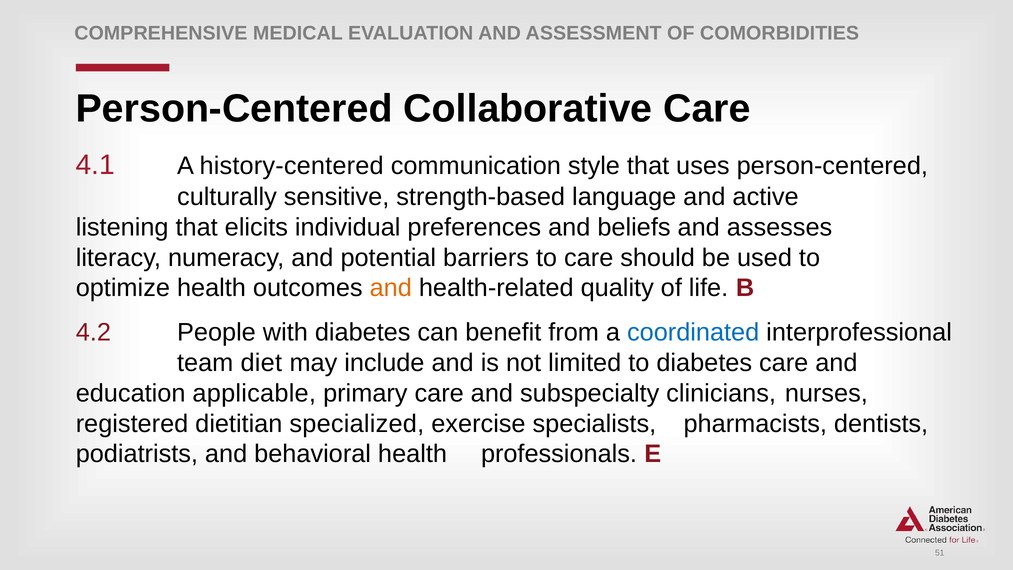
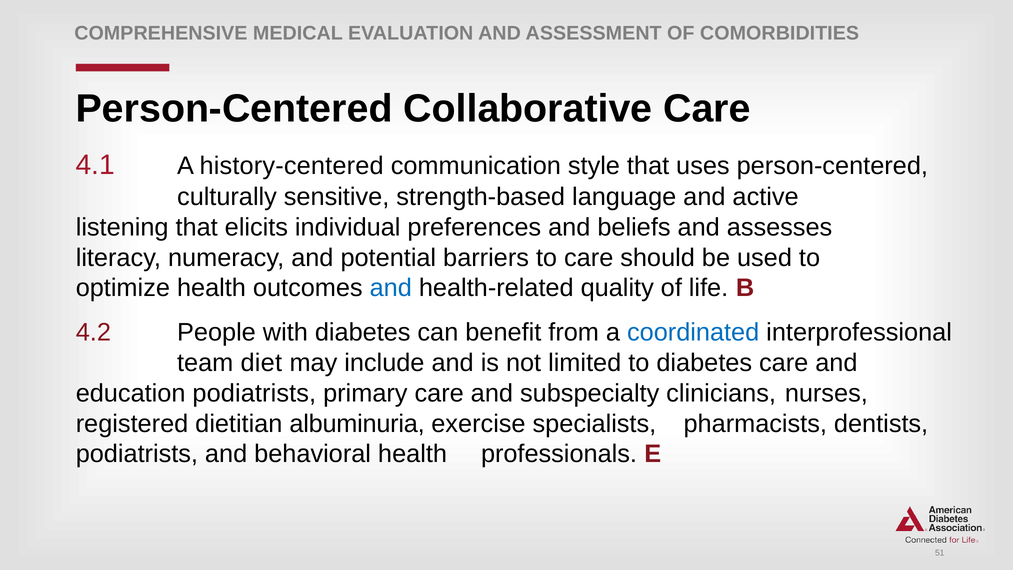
and colour: orange -> blue (391, 288)
education applicable: applicable -> podiatrists (254, 393)
specialized: specialized -> albuminuria (357, 424)
